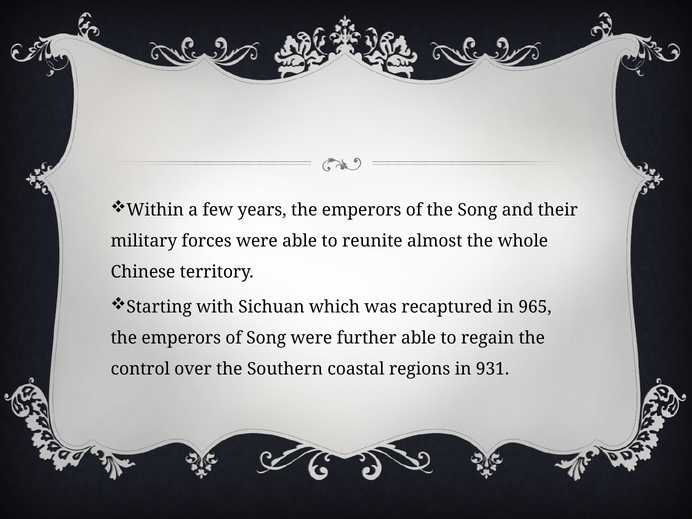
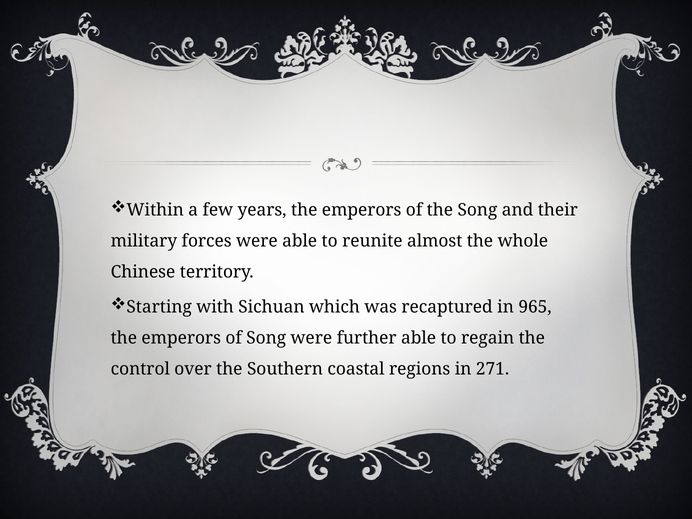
931: 931 -> 271 (493, 369)
